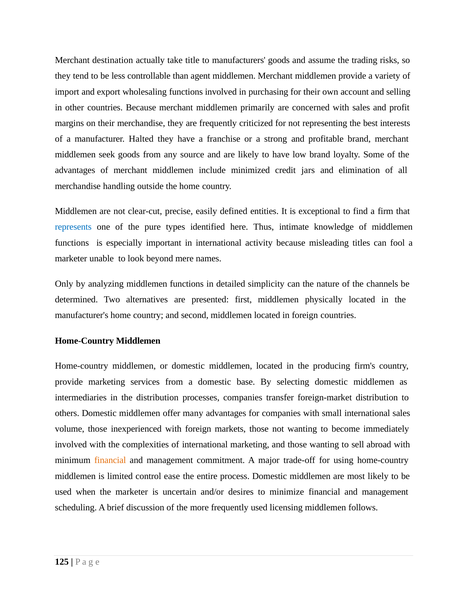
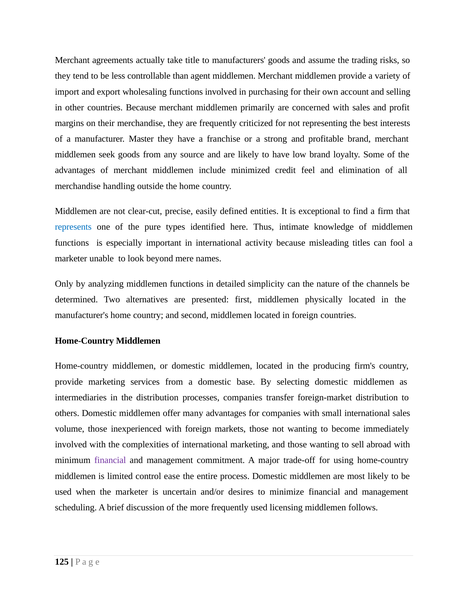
destination: destination -> agreements (113, 60)
Halted: Halted -> Master (141, 139)
jars: jars -> feel (308, 170)
financial colour: orange -> purple (110, 460)
